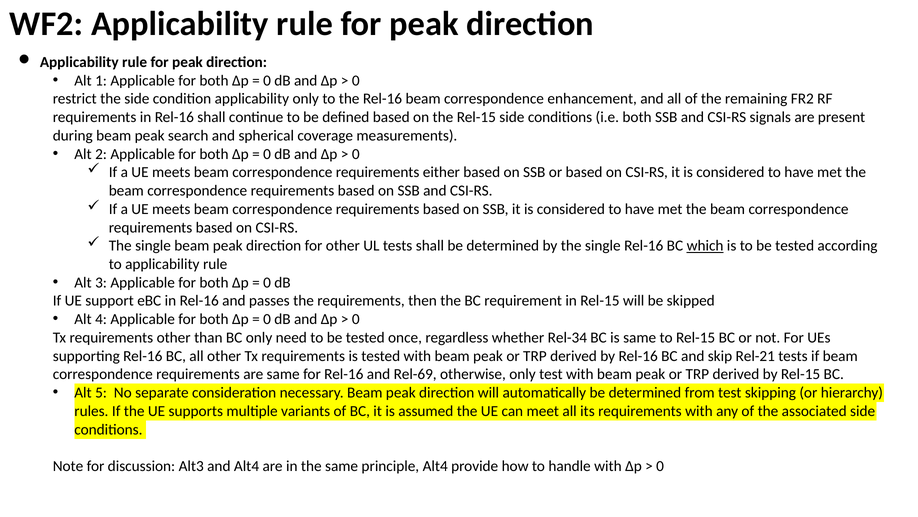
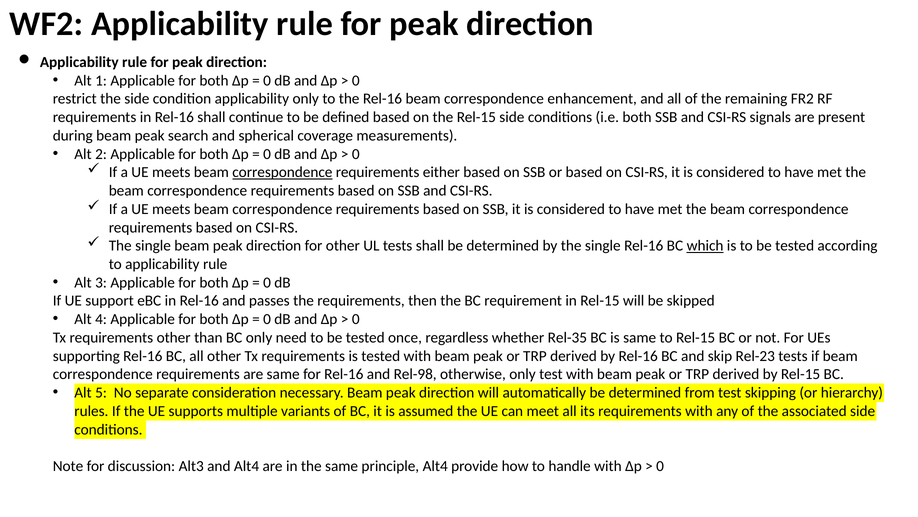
correspondence underline: none -> present (282, 172)
Rel-34: Rel-34 -> Rel-35 (567, 337)
Rel-21: Rel-21 -> Rel-23 (755, 356)
Rel-69: Rel-69 -> Rel-98 (415, 374)
